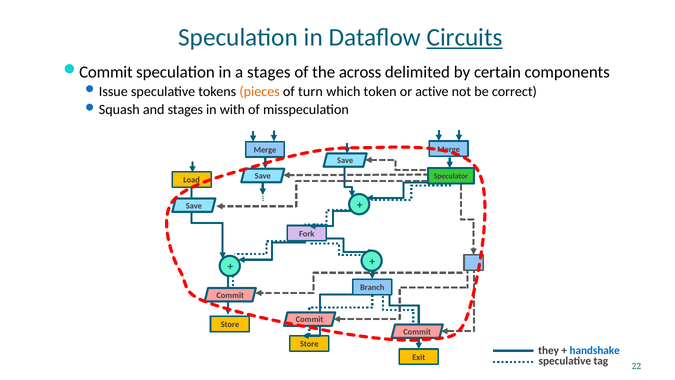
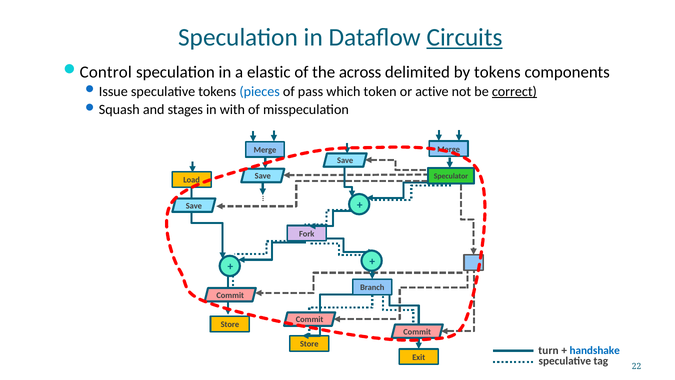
Commit: Commit -> Control (106, 72)
a stages: stages -> elastic (269, 72)
by certain: certain -> tokens (497, 72)
pieces colour: orange -> blue (260, 91)
turn: turn -> pass (310, 91)
correct underline: none -> present (514, 91)
they: they -> turn (548, 350)
